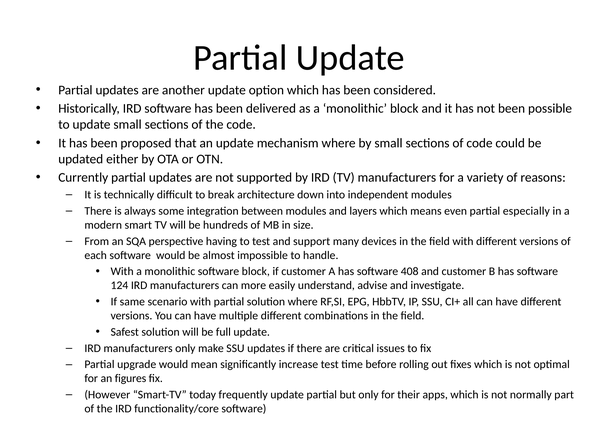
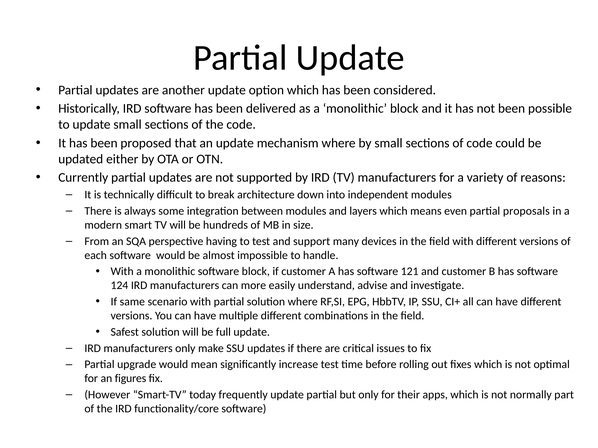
especially: especially -> proposals (526, 211)
408: 408 -> 121 (410, 272)
